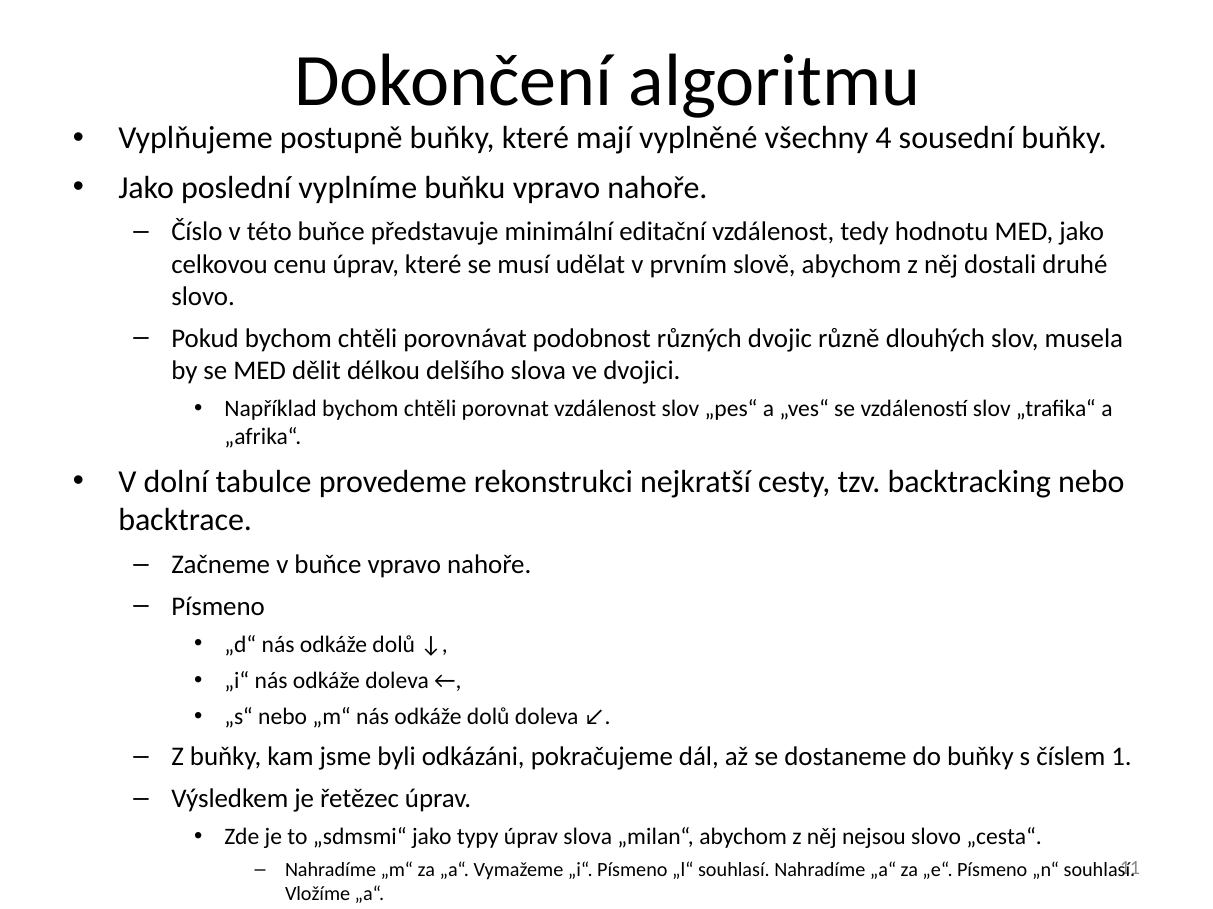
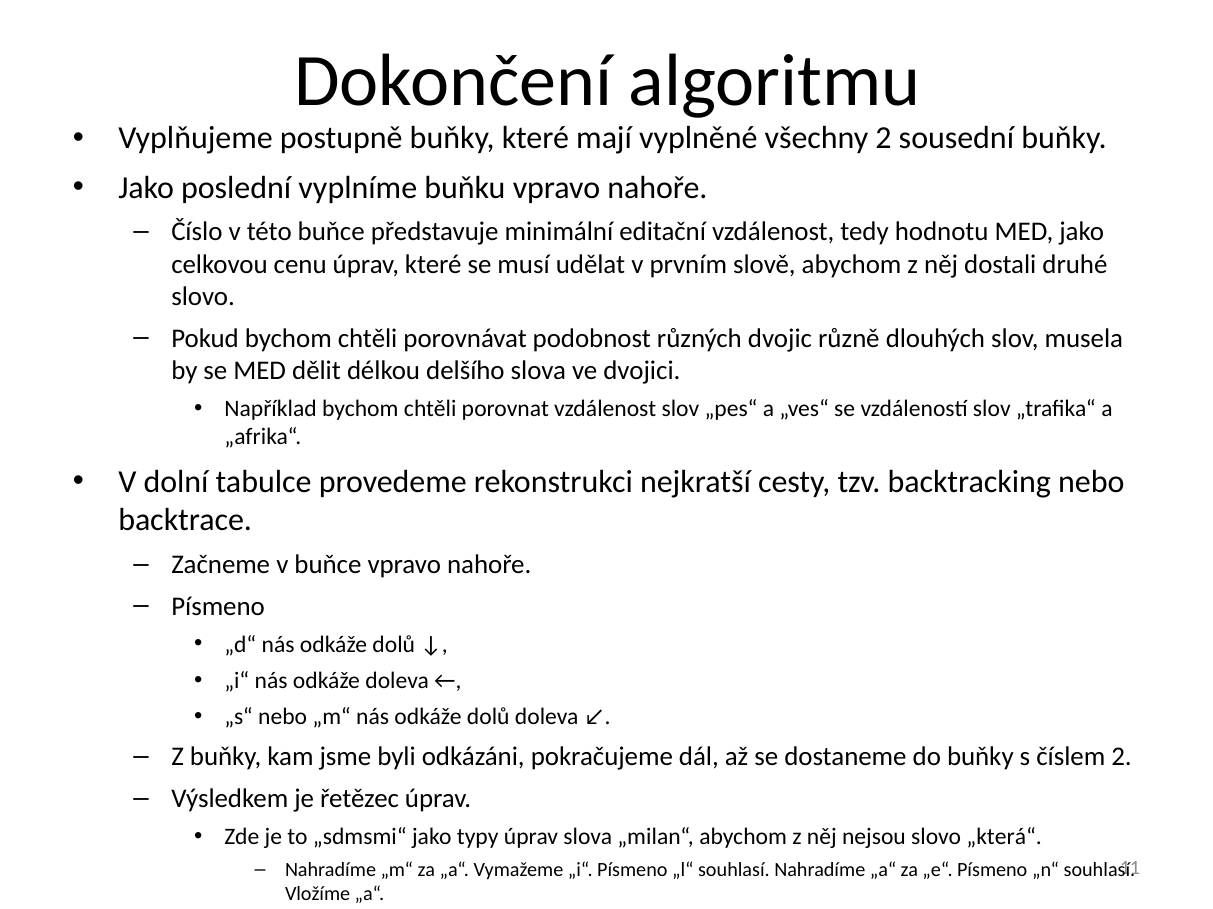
všechny 4: 4 -> 2 (883, 138)
číslem 1: 1 -> 2 (1122, 758)
„cesta“: „cesta“ -> „která“ (1004, 838)
